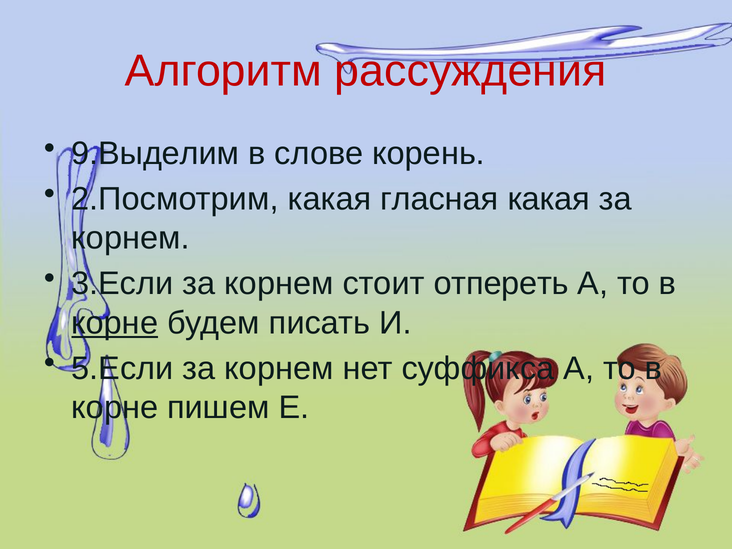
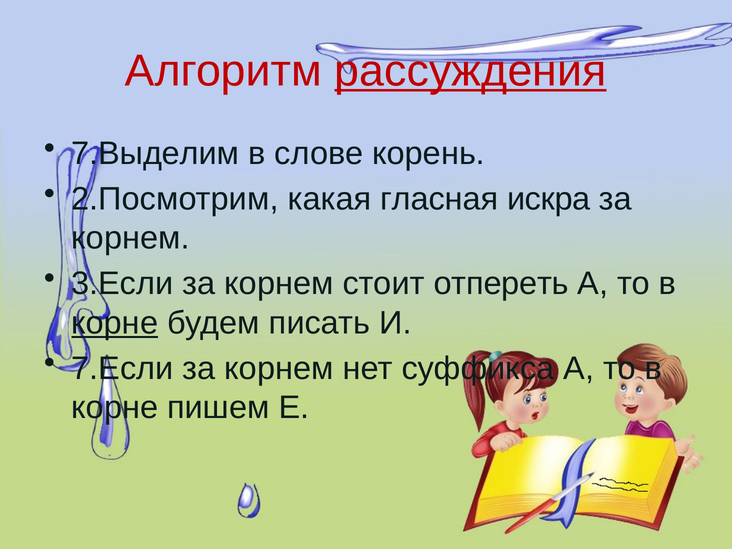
рассуждения underline: none -> present (470, 71)
9.Выделим: 9.Выделим -> 7.Выделим (155, 154)
гласная какая: какая -> искра (549, 199)
5.Если: 5.Если -> 7.Если (122, 368)
